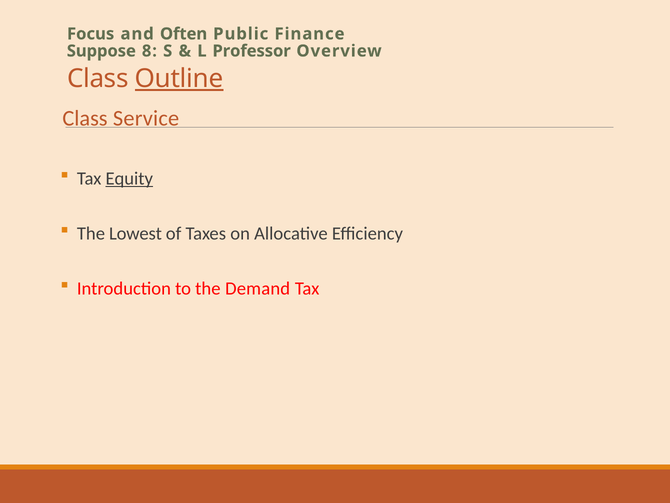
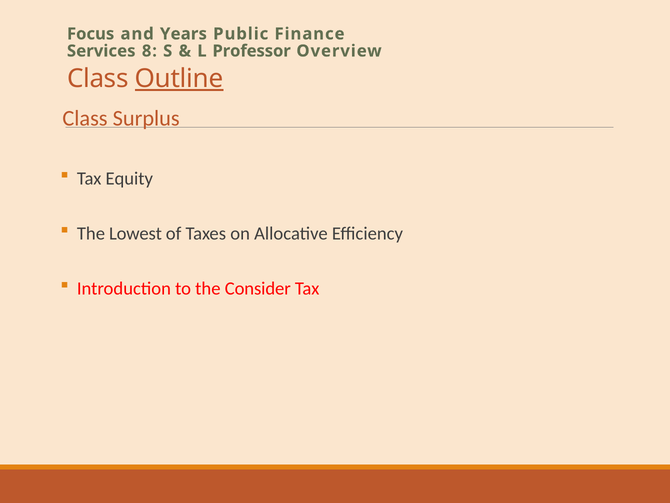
Often: Often -> Years (183, 34)
Suppose: Suppose -> Services (101, 51)
Service: Service -> Surplus (146, 118)
Equity underline: present -> none (129, 178)
Demand: Demand -> Consider (258, 288)
